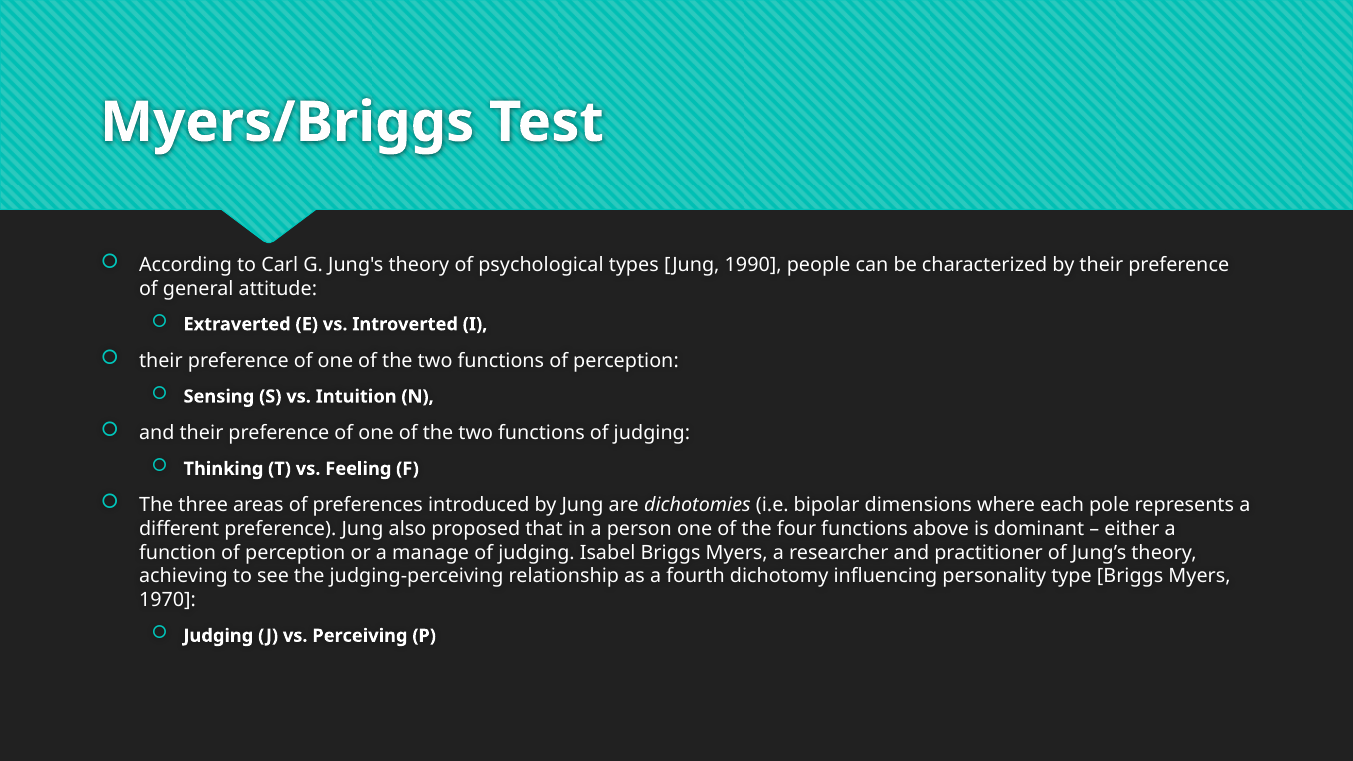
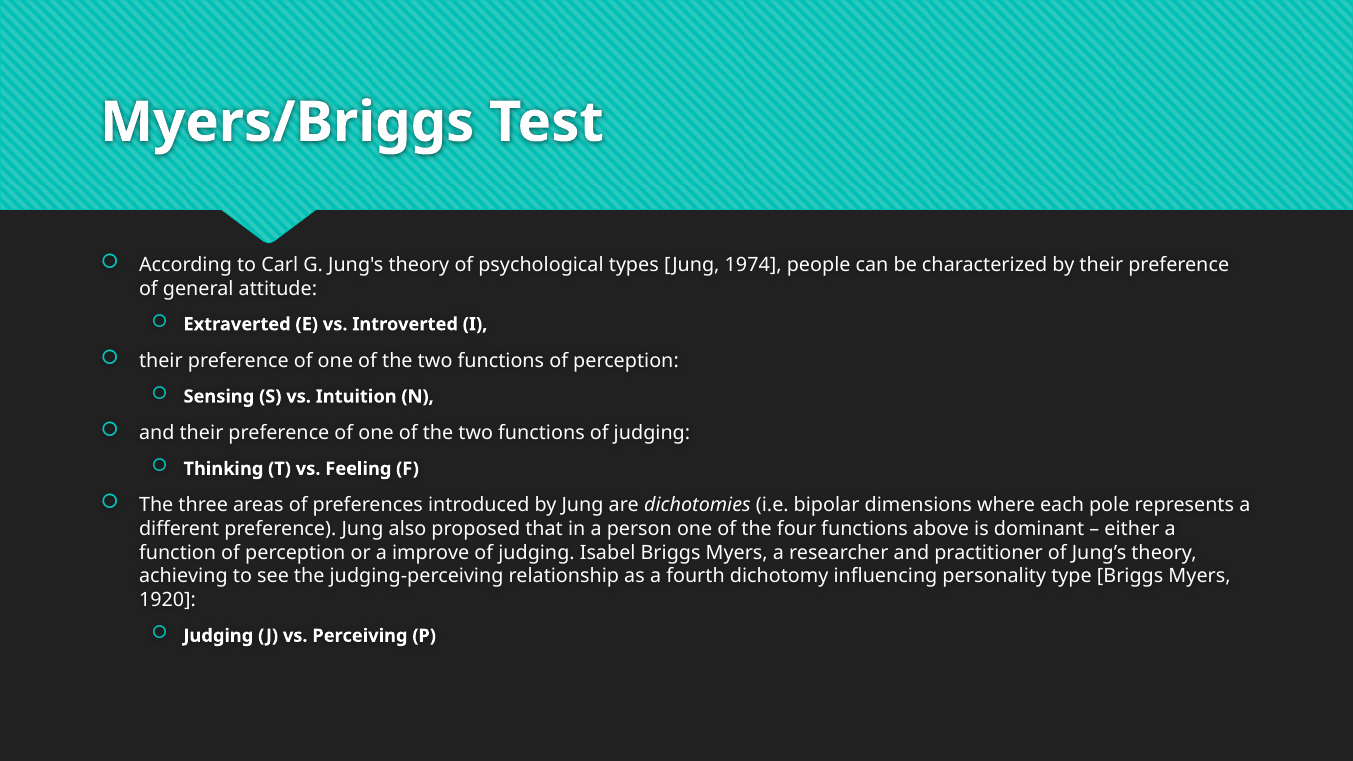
1990: 1990 -> 1974 (753, 265)
manage: manage -> improve (431, 553)
1970: 1970 -> 1920 (168, 600)
